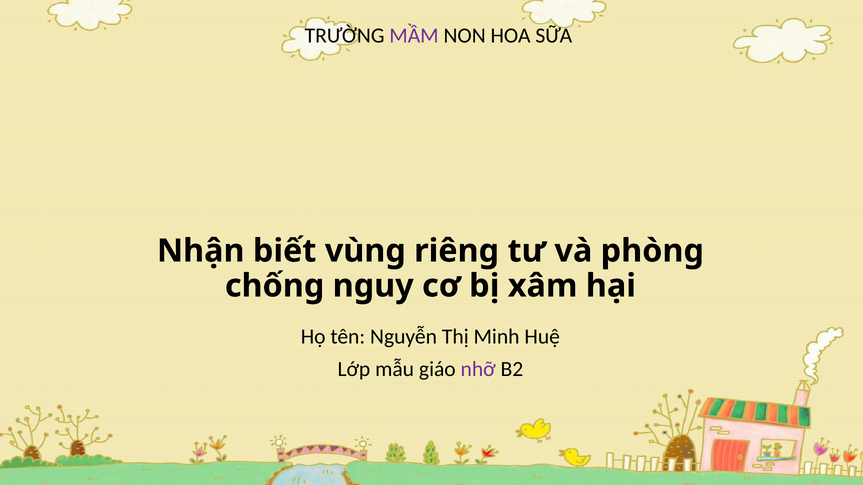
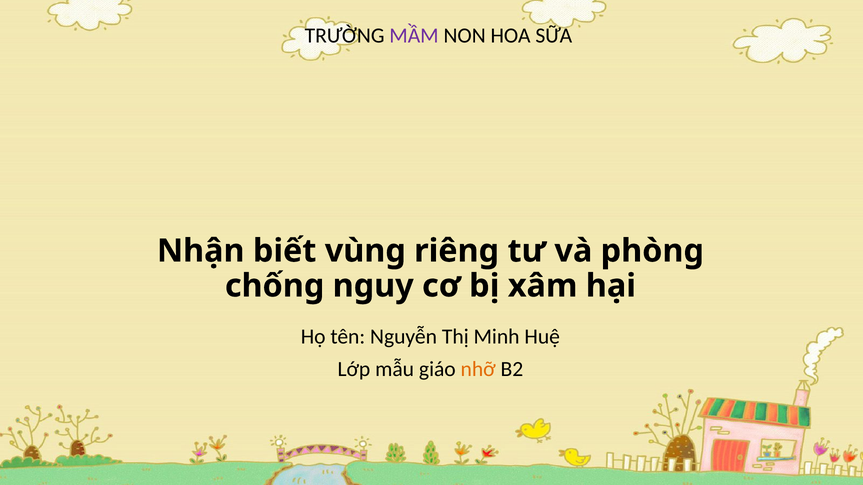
nhỡ colour: purple -> orange (478, 369)
